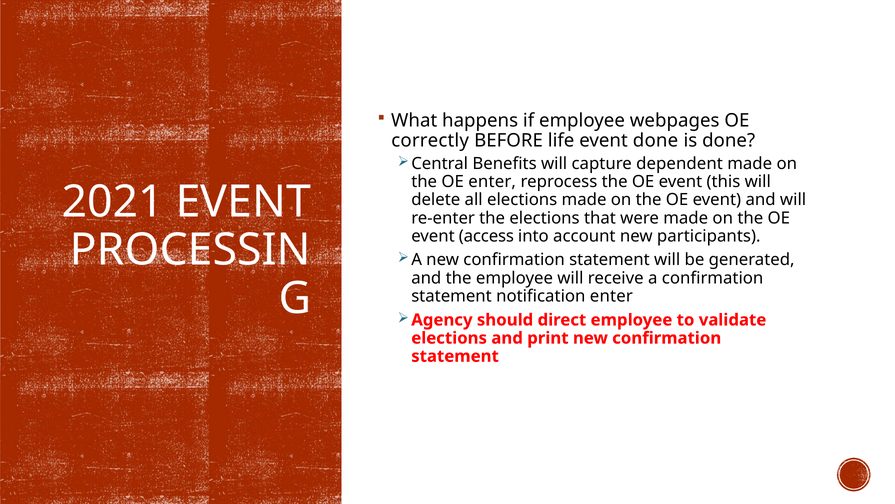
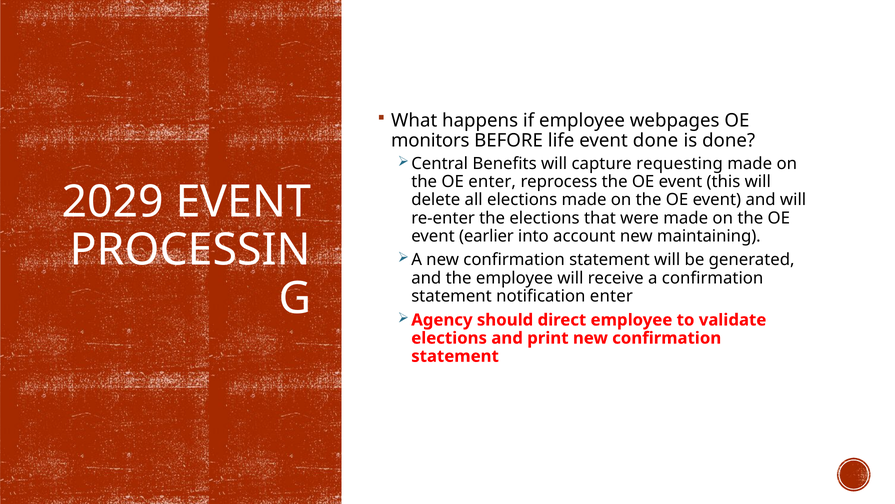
correctly: correctly -> monitors (430, 141)
dependent: dependent -> requesting (680, 163)
2021: 2021 -> 2029 (113, 202)
access: access -> earlier (486, 236)
participants: participants -> maintaining (709, 236)
